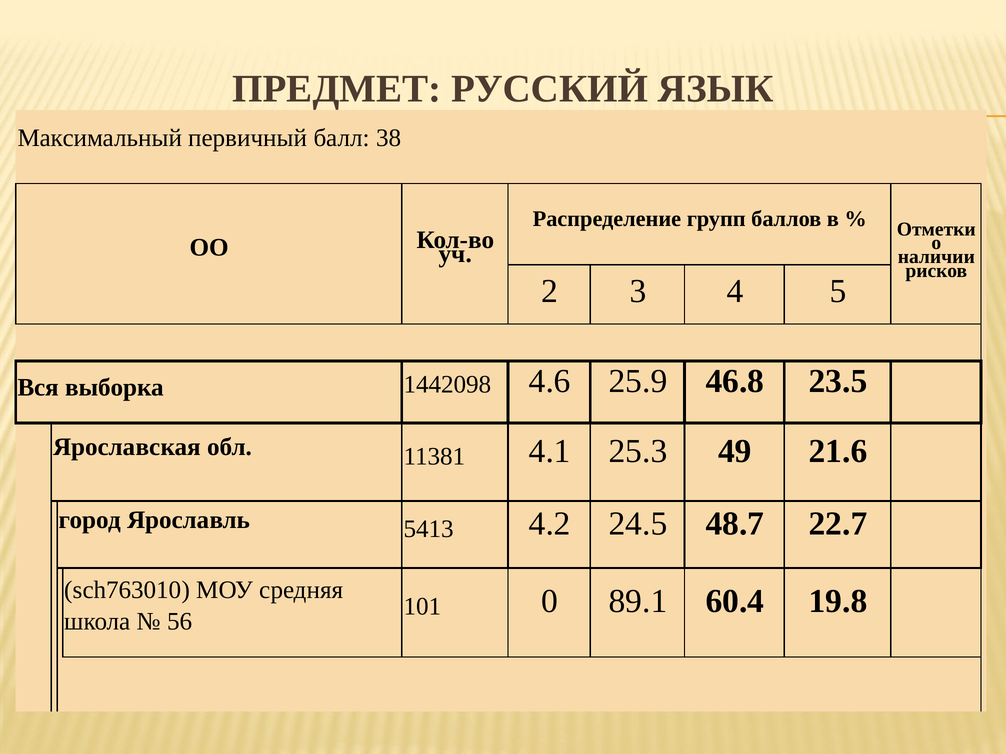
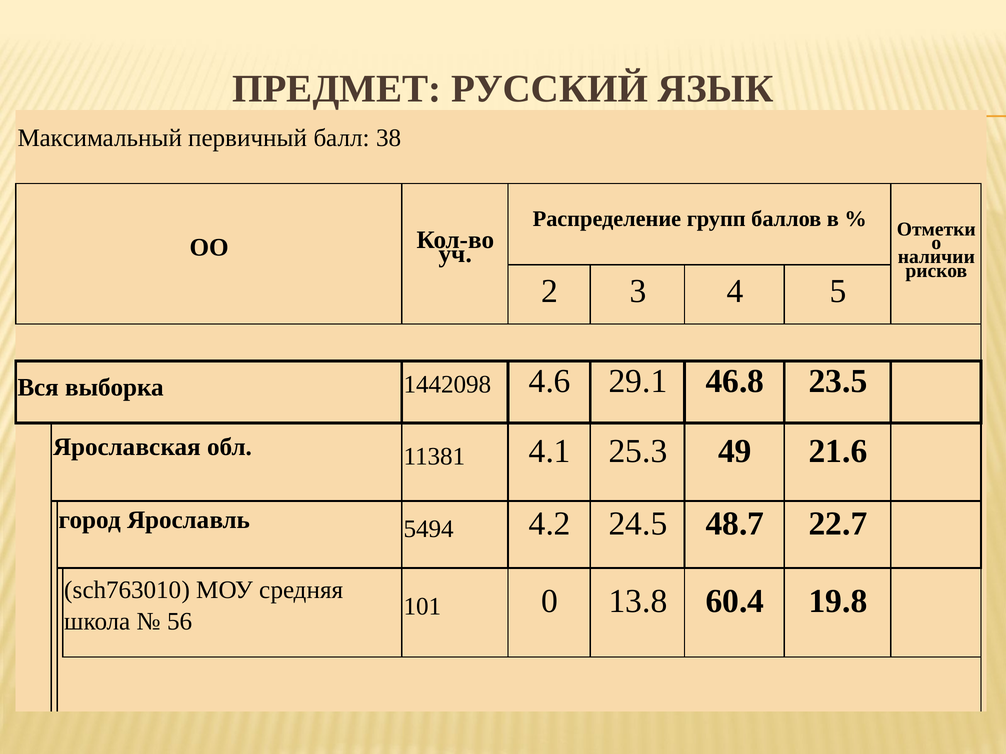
25.9: 25.9 -> 29.1 (638, 382)
5413: 5413 -> 5494 (429, 529)
89.1: 89.1 -> 13.8 (638, 601)
